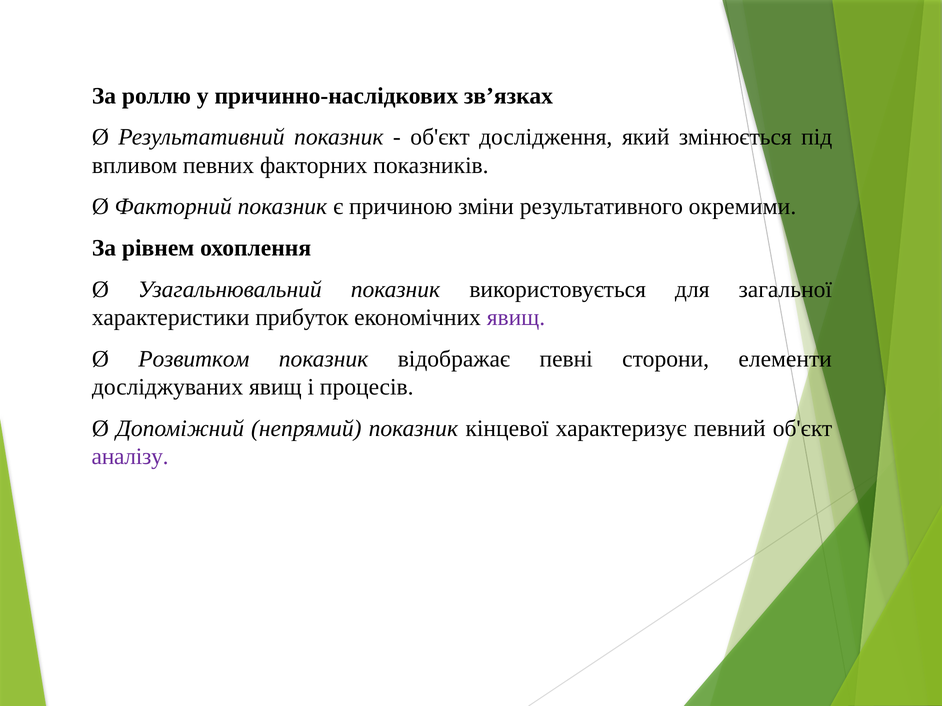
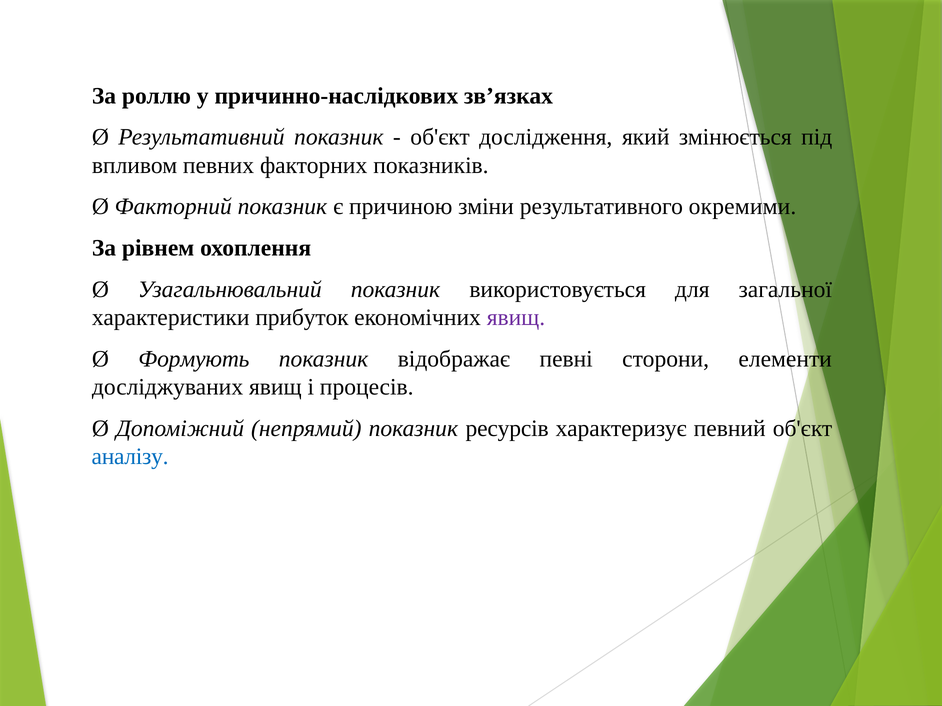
Розвитком: Розвитком -> Формують (194, 359)
кінцевої: кінцевої -> ресурсів (507, 429)
аналізу colour: purple -> blue (130, 457)
